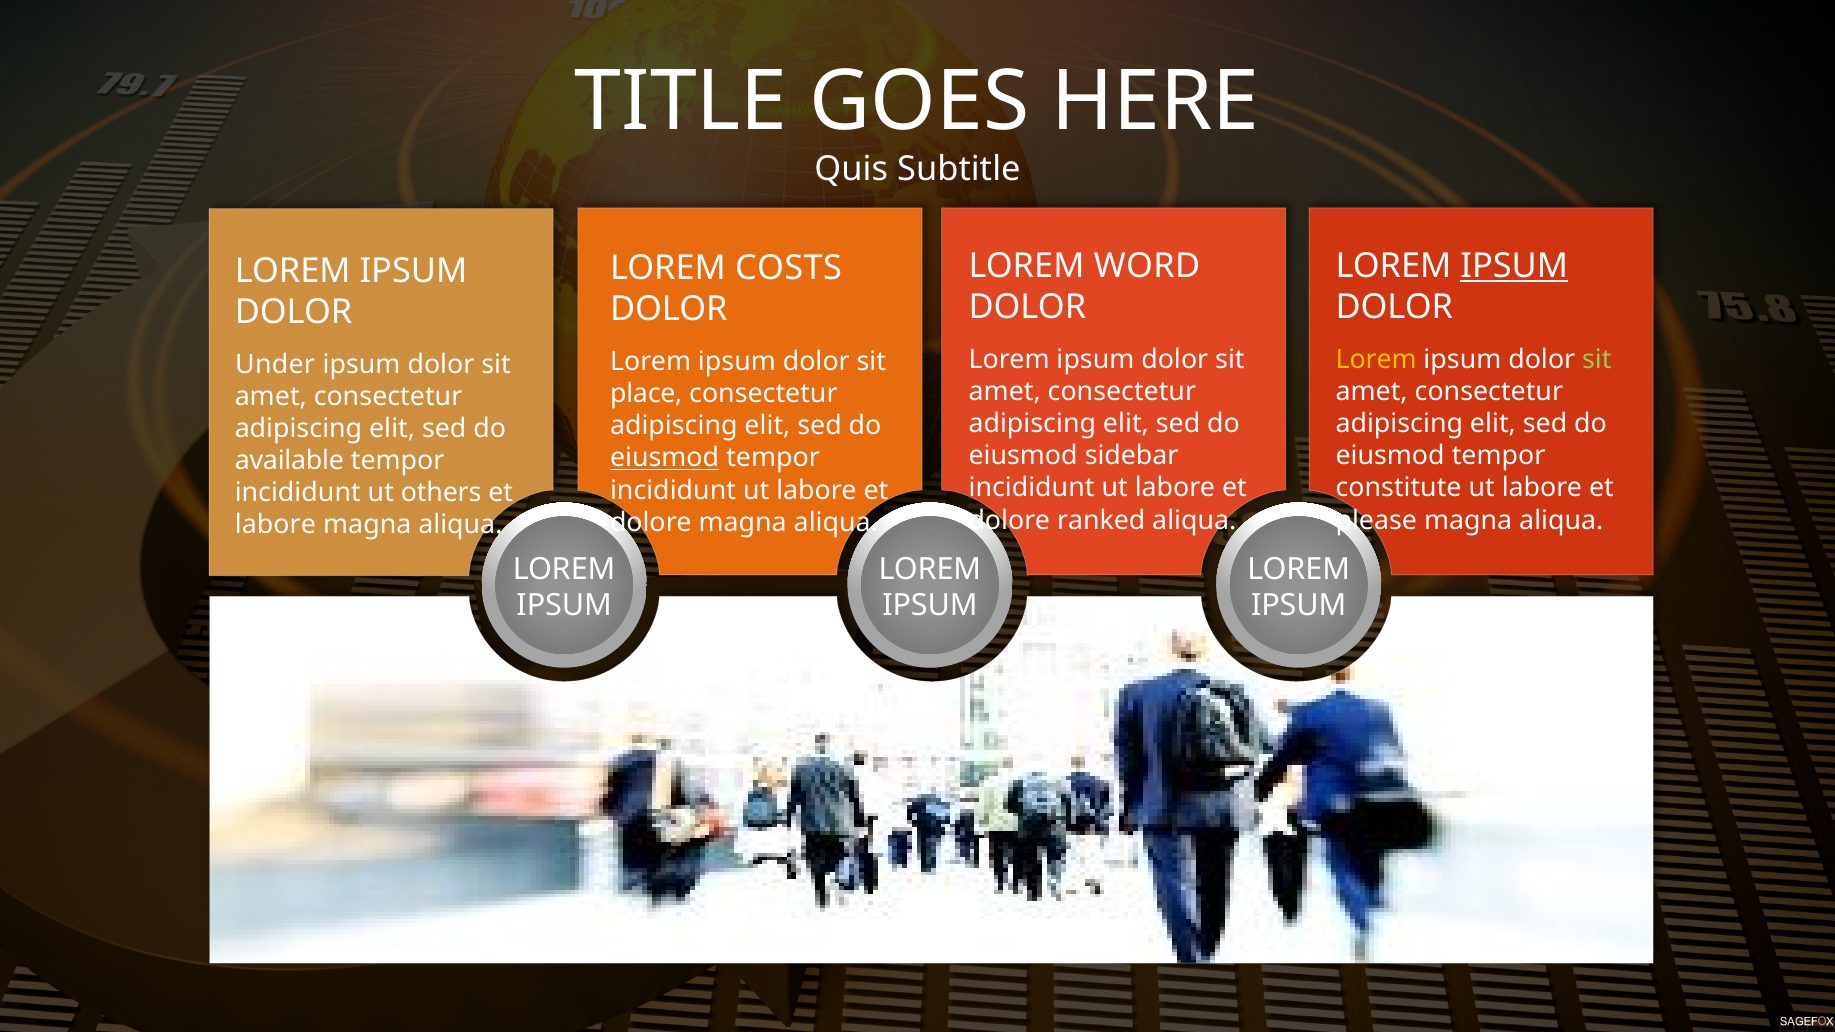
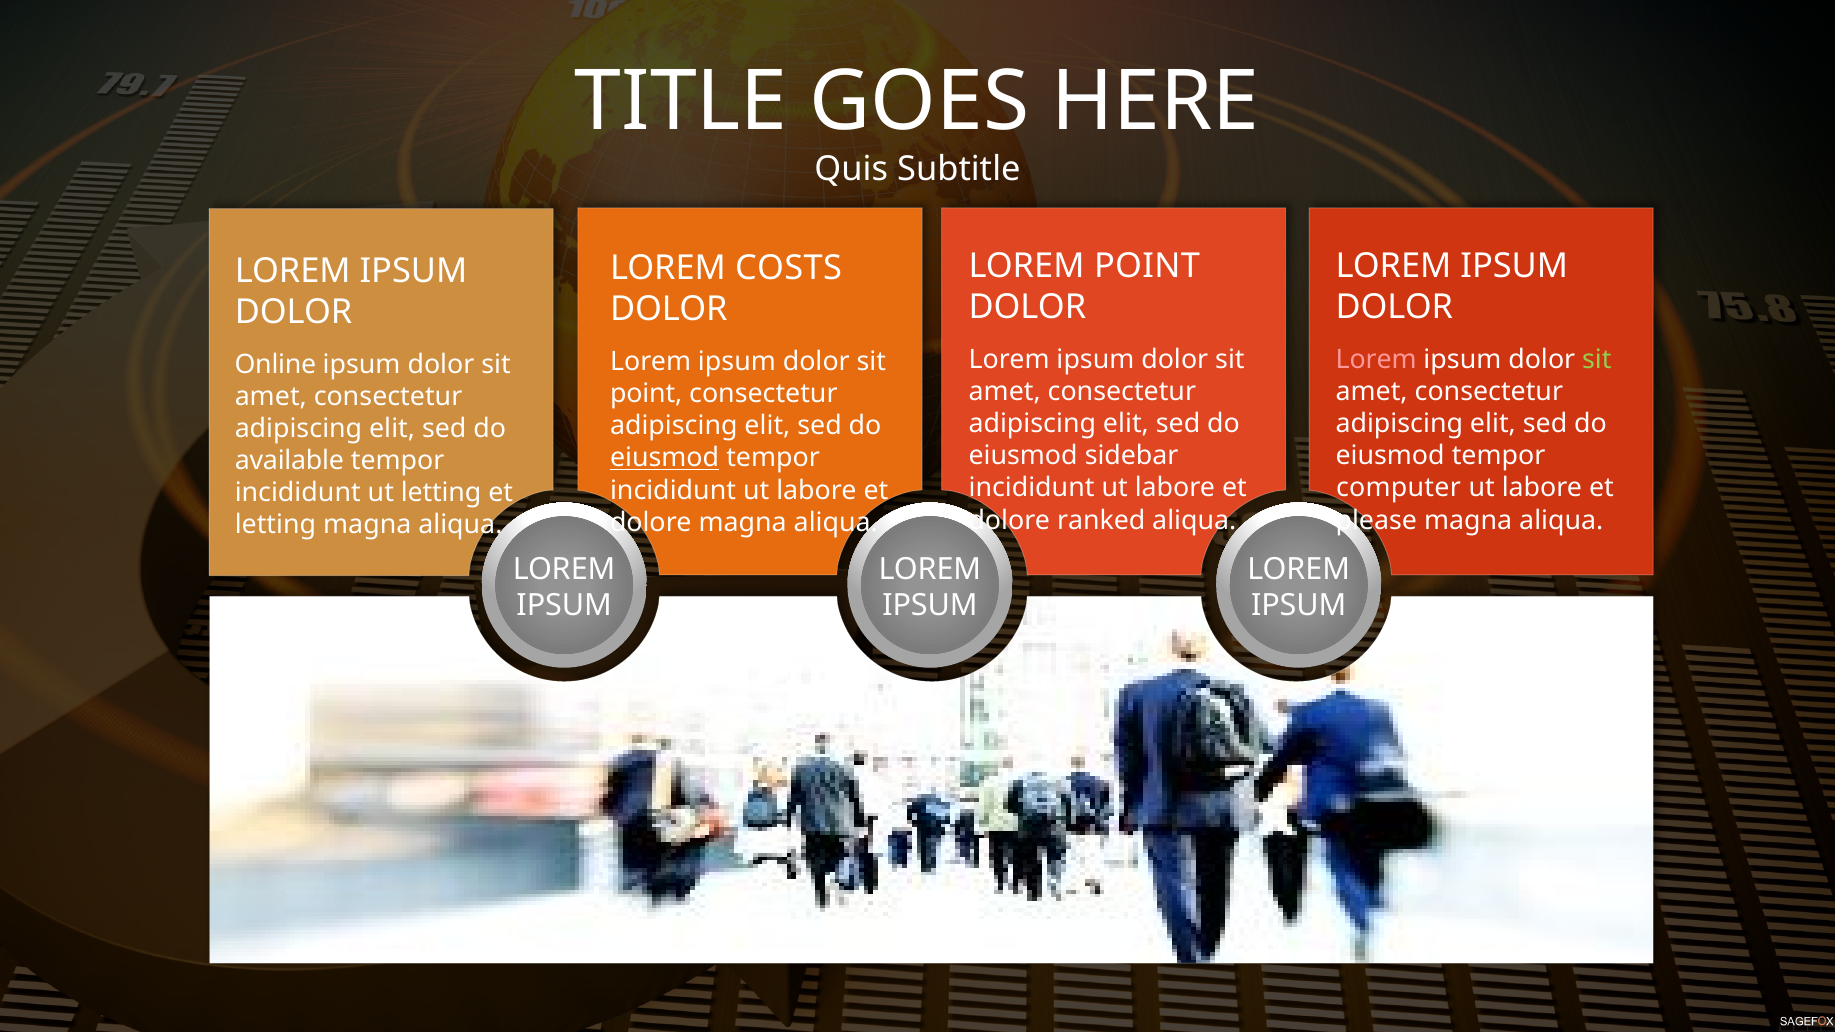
LOREM WORD: WORD -> POINT (1147, 266)
IPSUM underline: present -> none (1514, 266)
Lorem colour: yellow -> pink (1376, 360)
Under: Under -> Online (275, 364)
place: place -> point (646, 394)
constitute: constitute -> computer (1398, 488)
ut others: others -> letting (441, 493)
labore: labore -> letting (275, 525)
